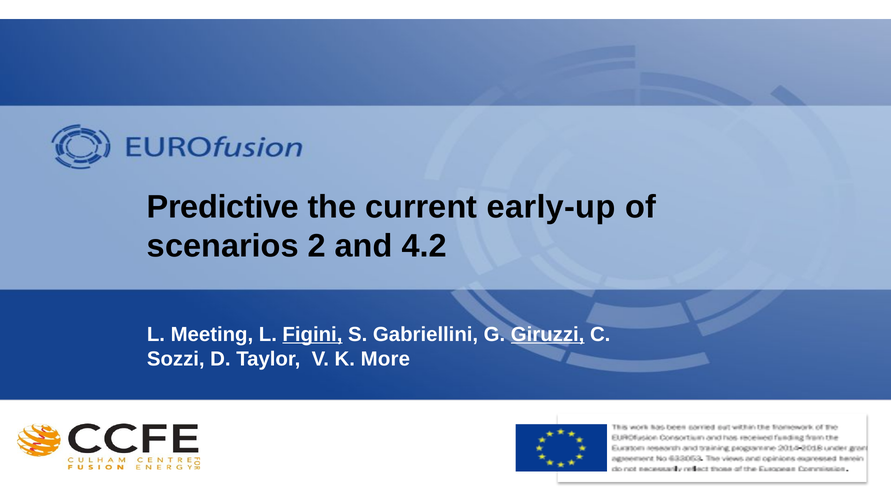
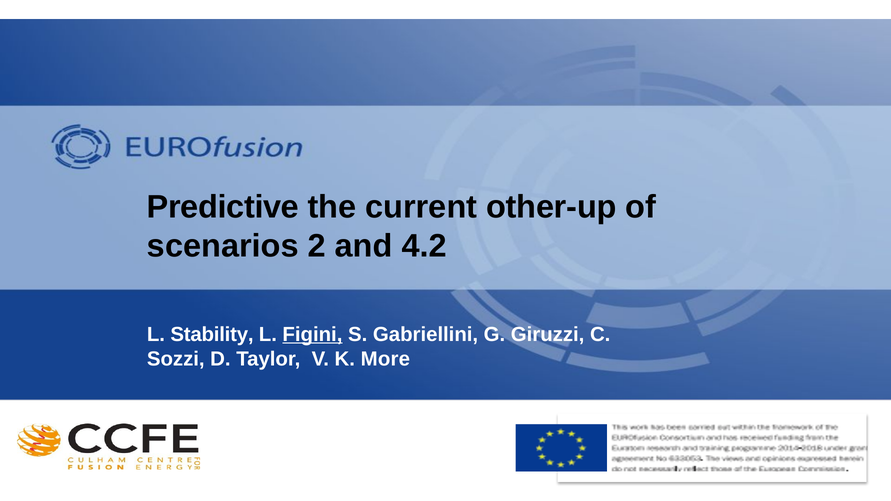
early-up: early-up -> other-up (551, 207)
Meeting: Meeting -> Stability (212, 334)
Giruzzi underline: present -> none (548, 334)
